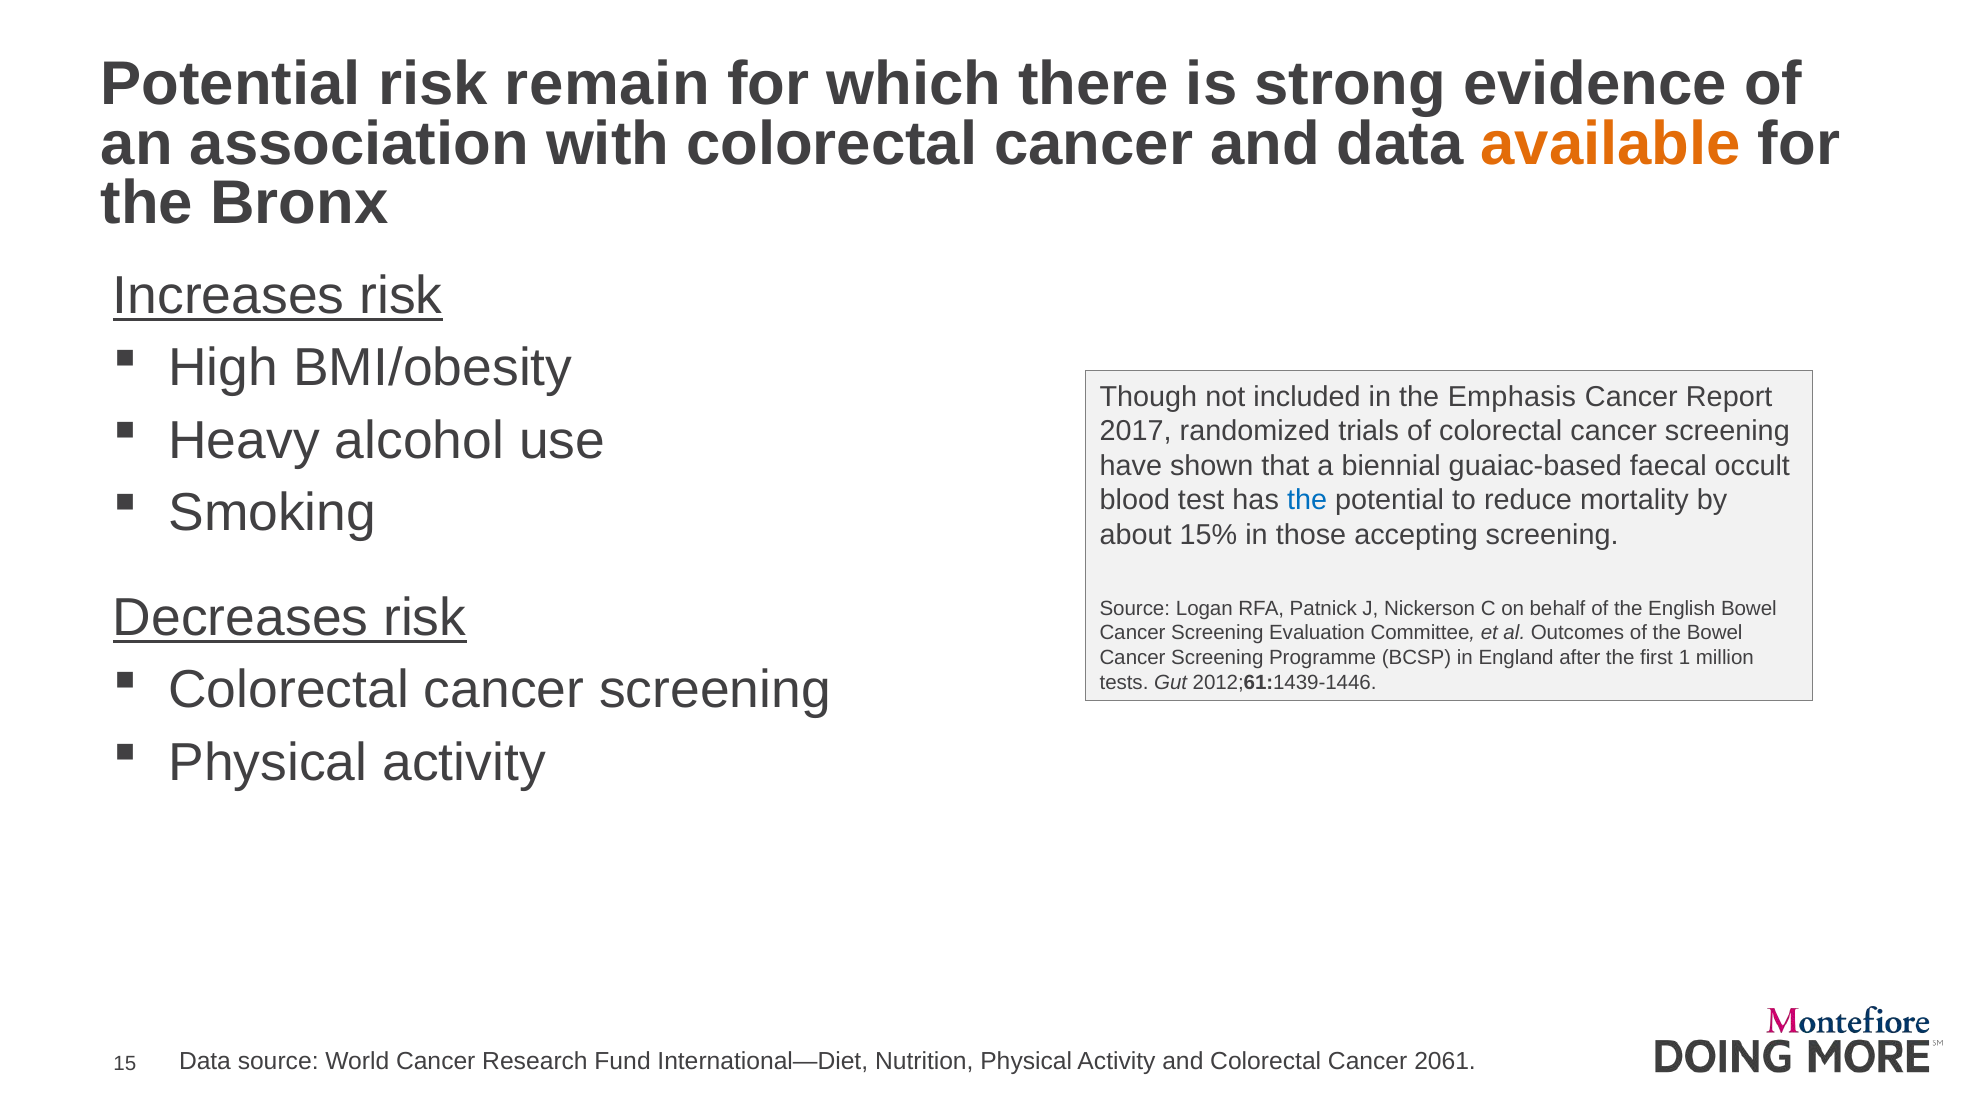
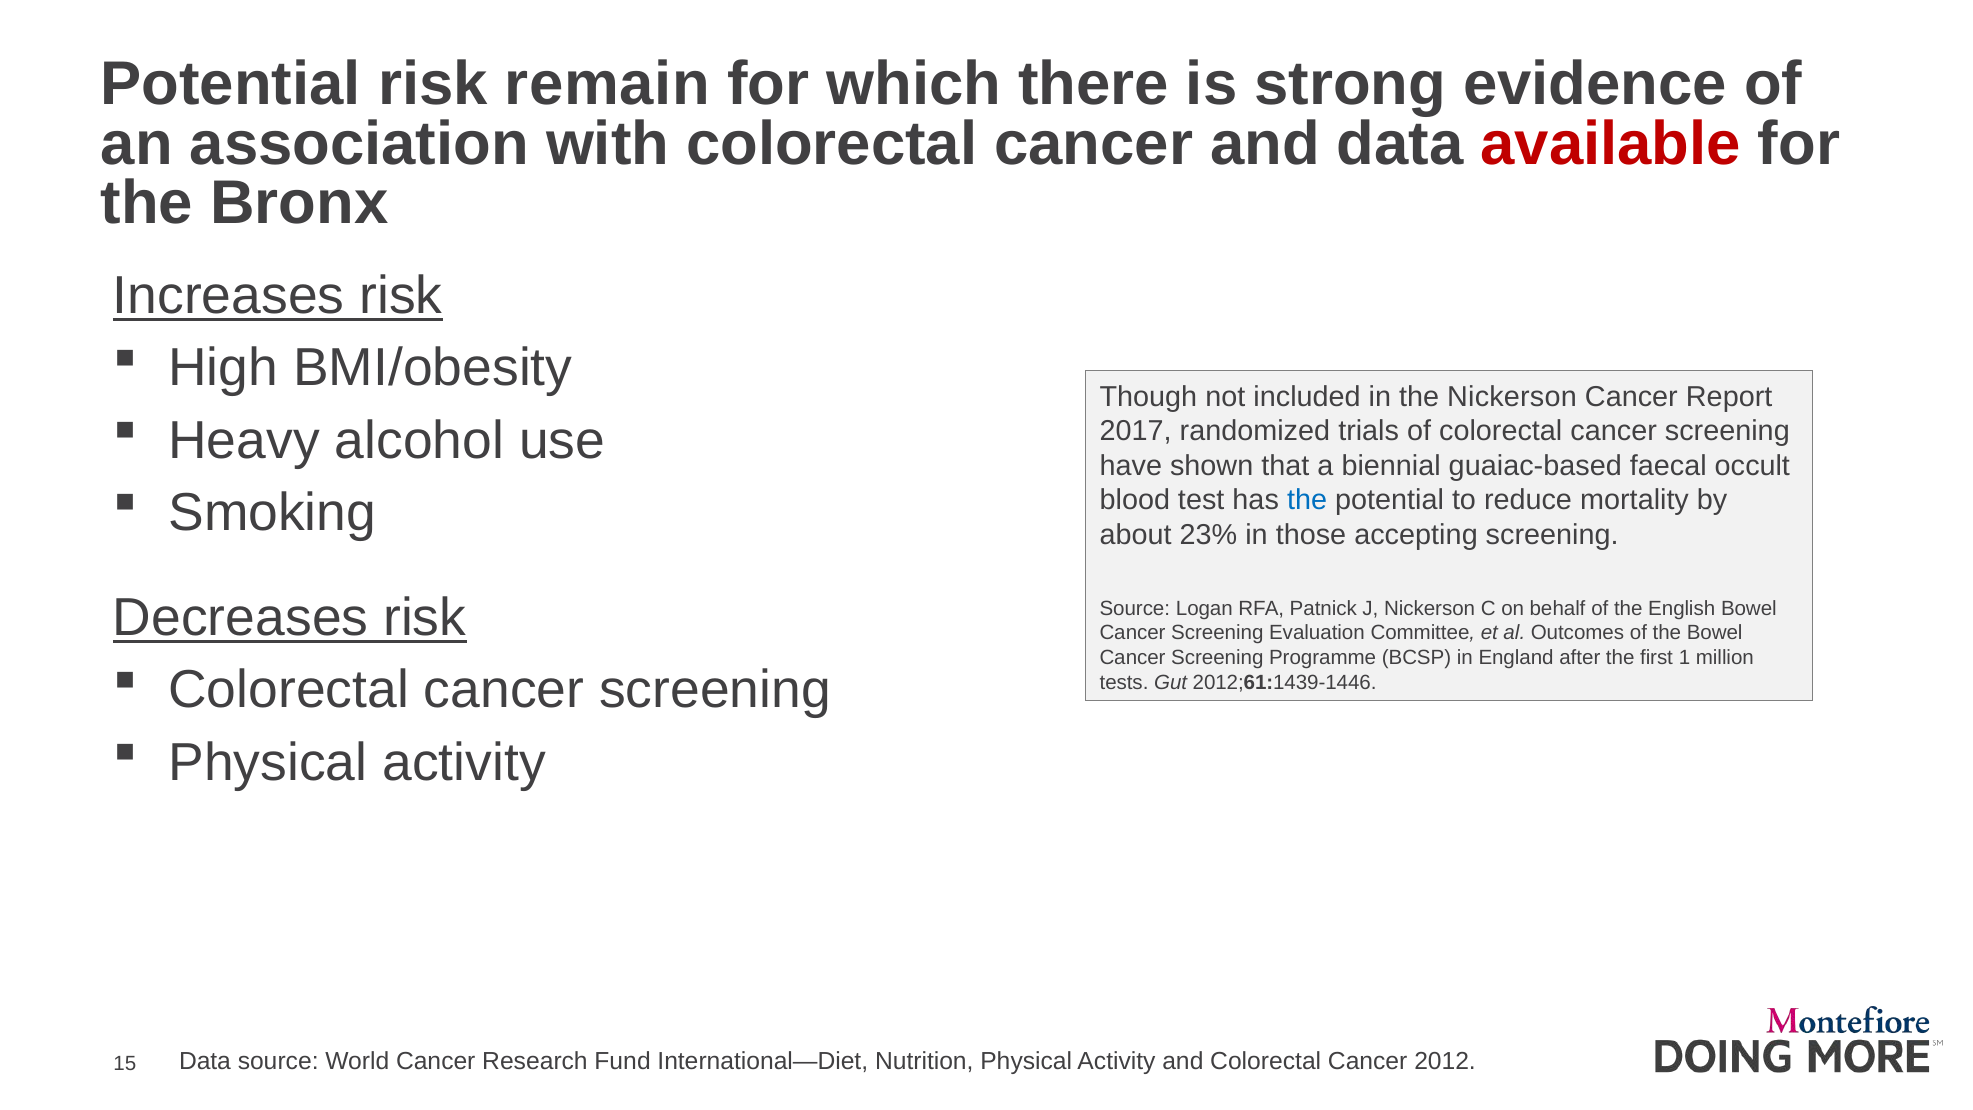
available colour: orange -> red (1611, 144)
the Emphasis: Emphasis -> Nickerson (1512, 397)
15%: 15% -> 23% (1209, 535)
2061: 2061 -> 2012 (1445, 1062)
